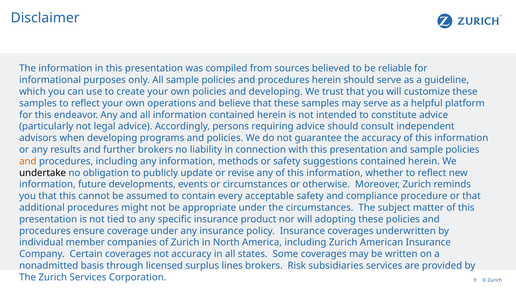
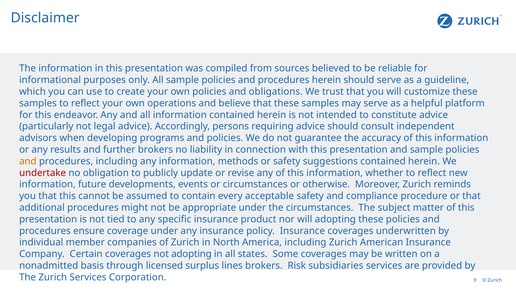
and developing: developing -> obligations (276, 92)
undertake colour: black -> red (43, 173)
not accuracy: accuracy -> adopting (191, 254)
